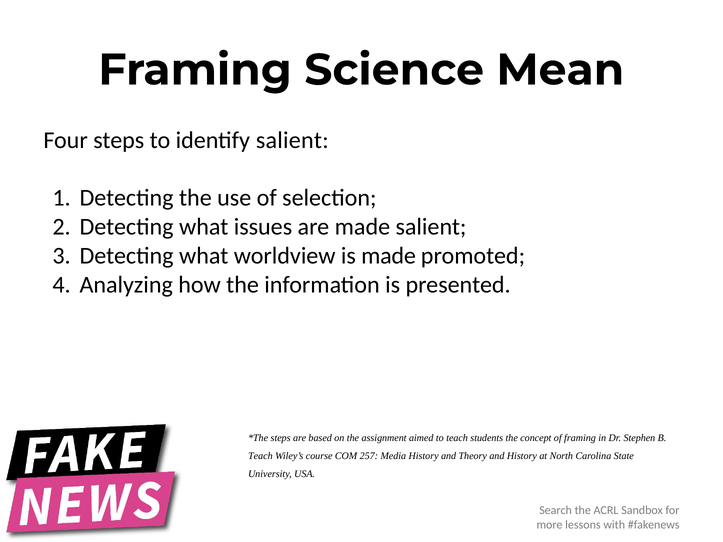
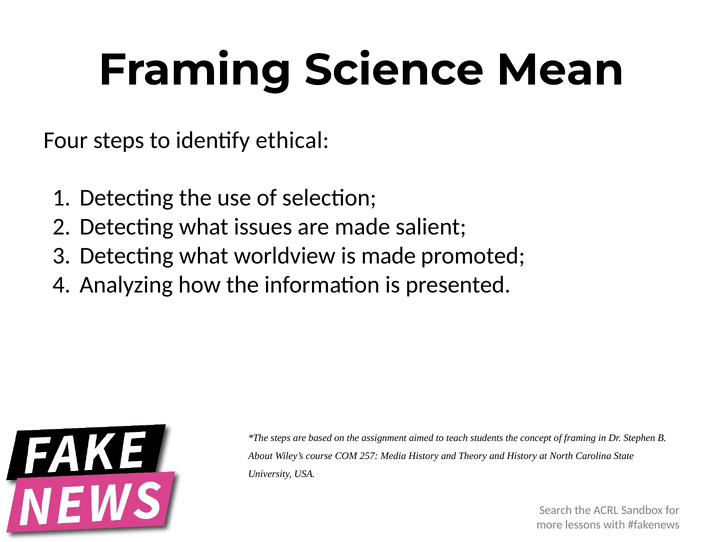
identify salient: salient -> ethical (292, 140)
Teach: Teach -> About (260, 456)
